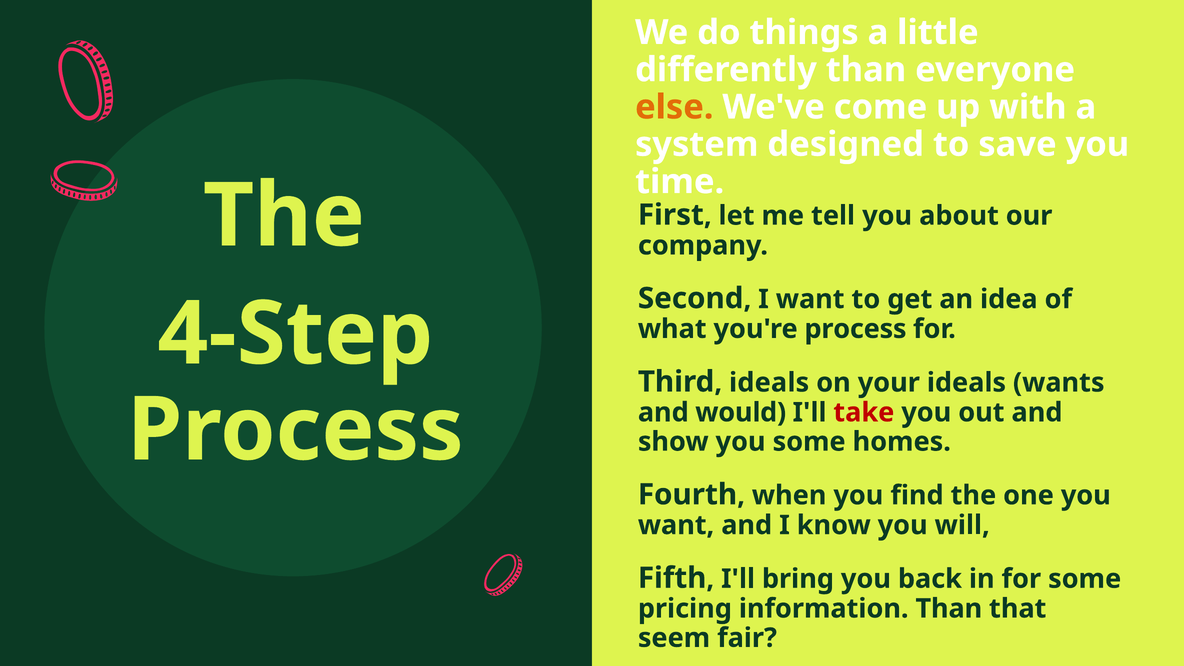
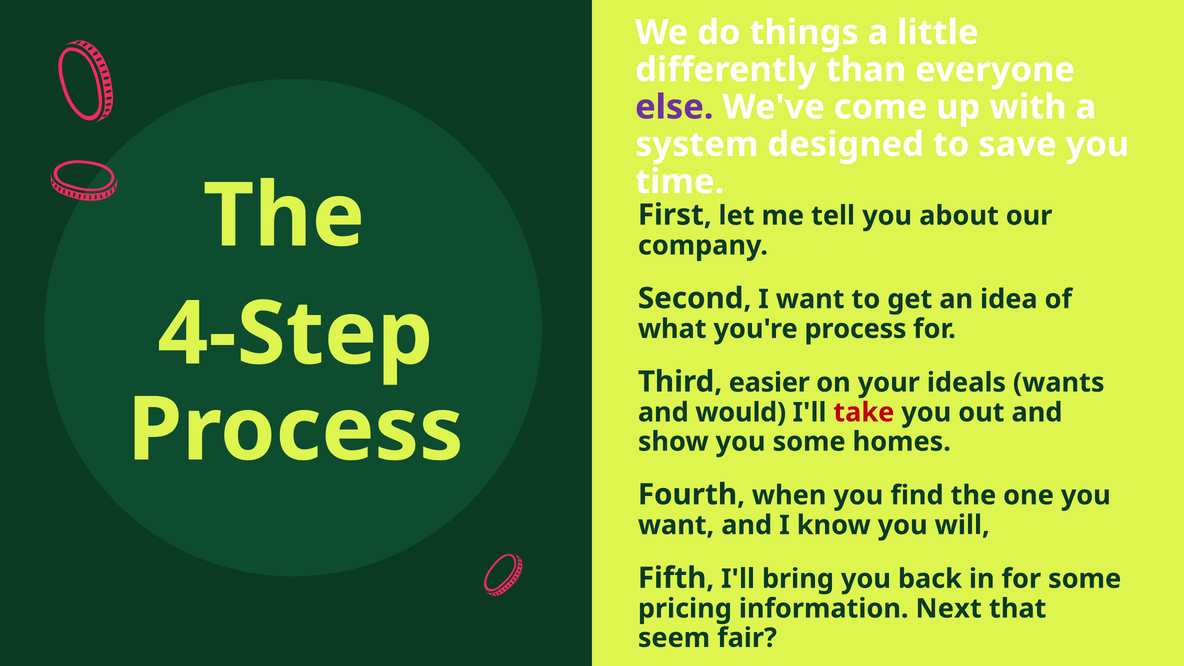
else colour: orange -> purple (674, 107)
Third ideals: ideals -> easier (769, 383)
information Than: Than -> Next (949, 609)
